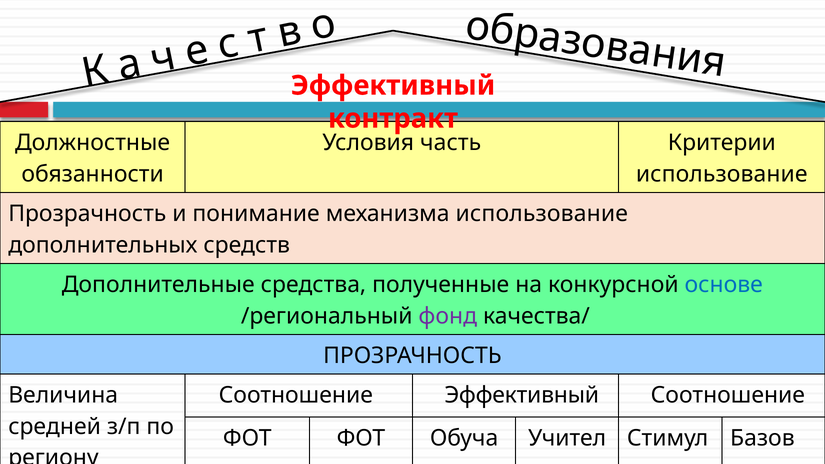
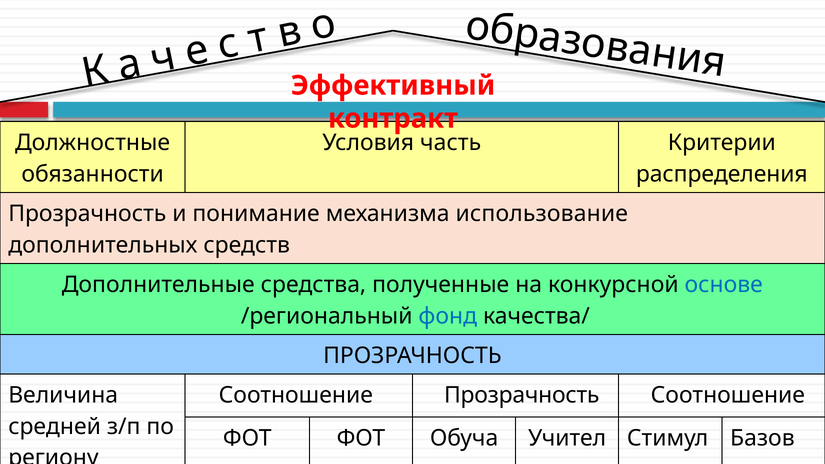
использование: использование -> распределения (722, 174)
фонд colour: purple -> blue (448, 316)
Соотношение Эффективный: Эффективный -> Прозрачность (522, 395)
